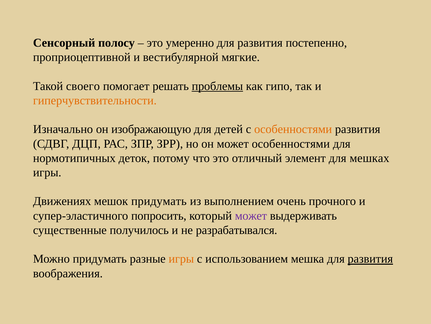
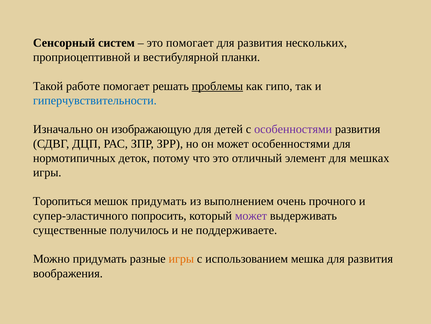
полосу: полосу -> систем (116, 43)
это умеренно: умеренно -> помогает (190, 43)
постепенно: постепенно -> нескольких (316, 43)
мягкие: мягкие -> планки (241, 57)
своего: своего -> работе (83, 86)
гиперчувствительности colour: orange -> blue (95, 100)
особенностями colour: orange -> purple (293, 129)
Движениях: Движениях -> Торопиться (62, 201)
разрабатывался: разрабатывался -> поддерживаете (237, 230)
развития underline: present -> none (370, 258)
